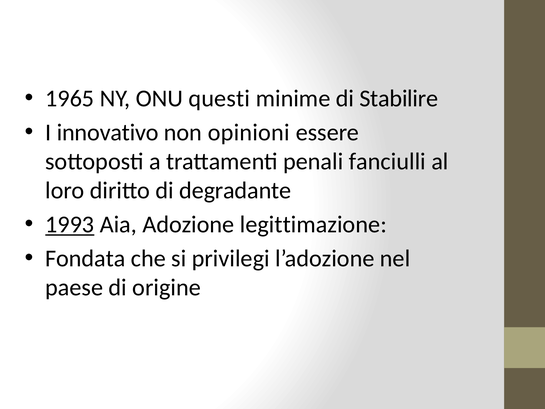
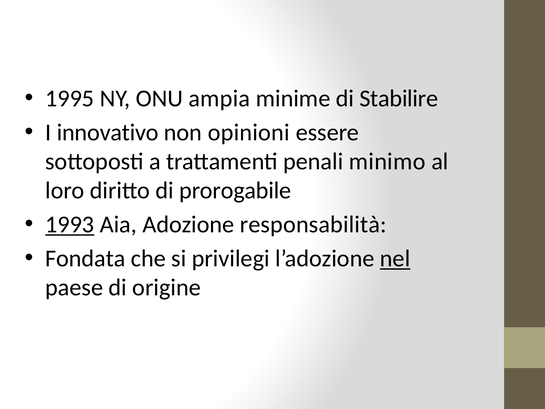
1965: 1965 -> 1995 (70, 98)
questi: questi -> ampia (219, 98)
fanciulli: fanciulli -> minimo (387, 161)
degradante: degradante -> prorogabile (235, 191)
legittimazione: legittimazione -> responsabilità (313, 224)
nel underline: none -> present (395, 258)
